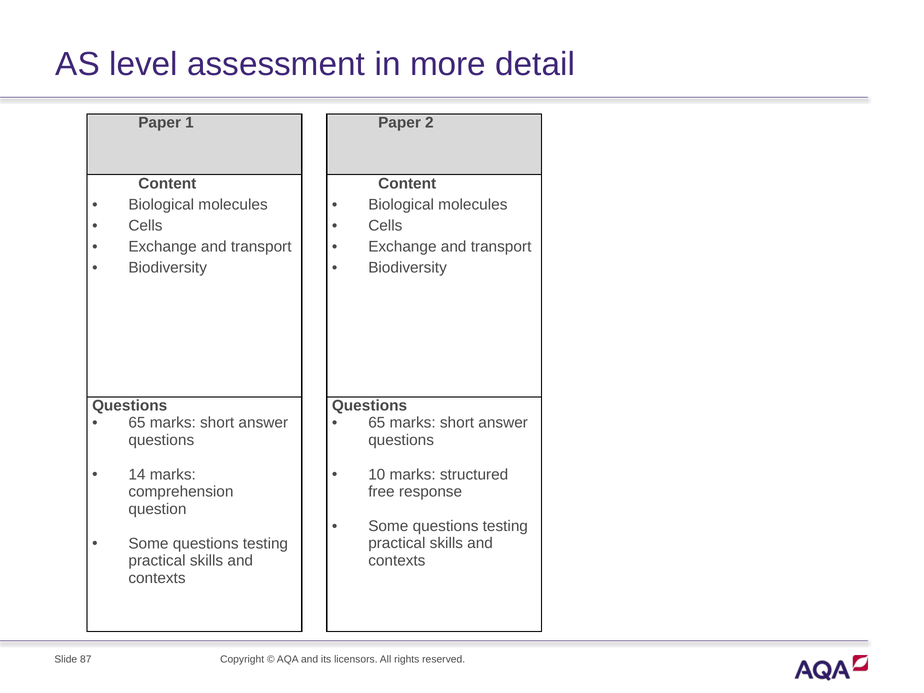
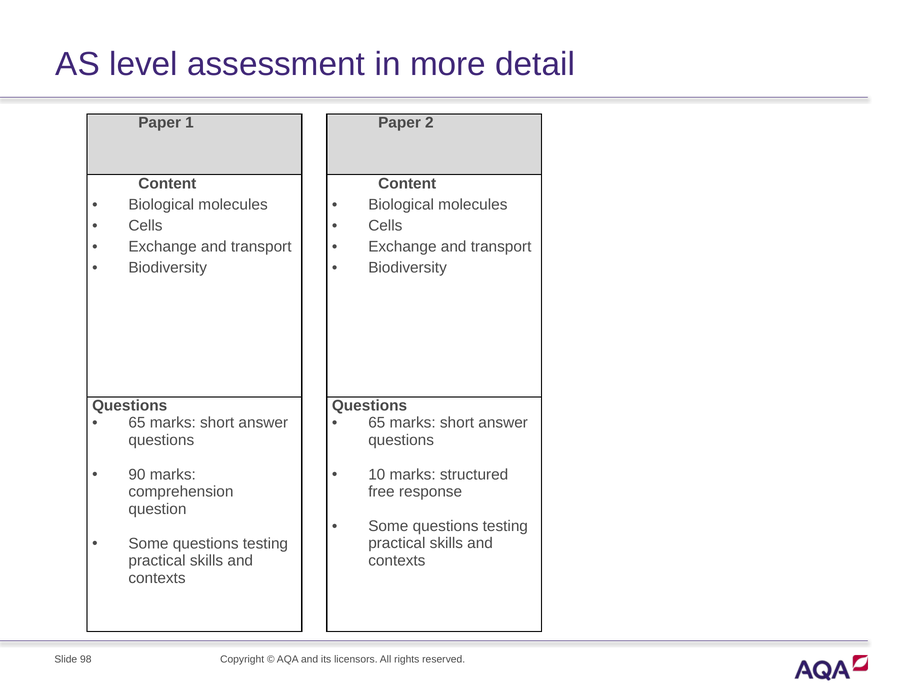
14: 14 -> 90 (137, 474)
87: 87 -> 98 (86, 659)
